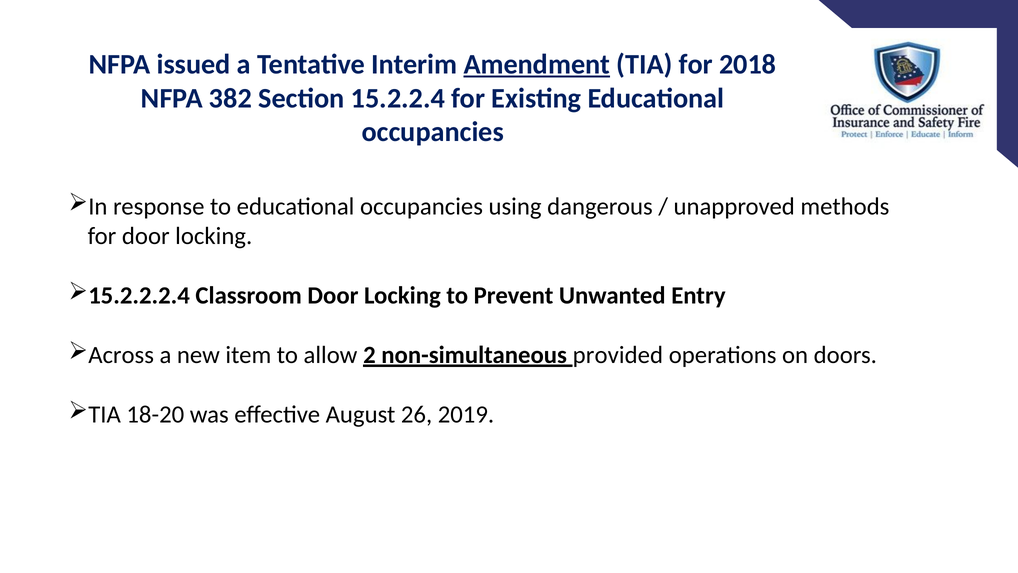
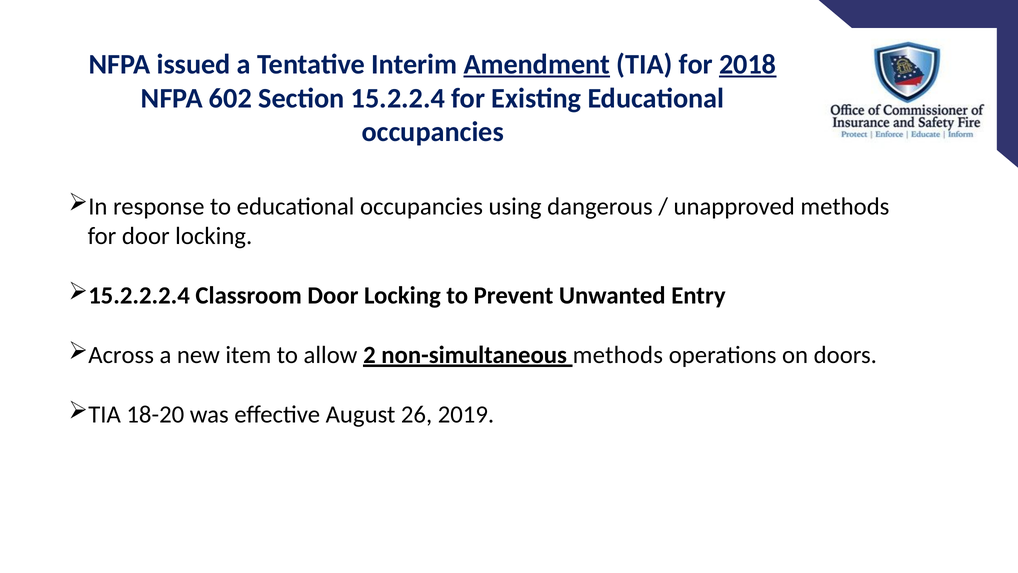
2018 underline: none -> present (748, 64)
382: 382 -> 602 (230, 98)
provided: provided -> methods (618, 355)
